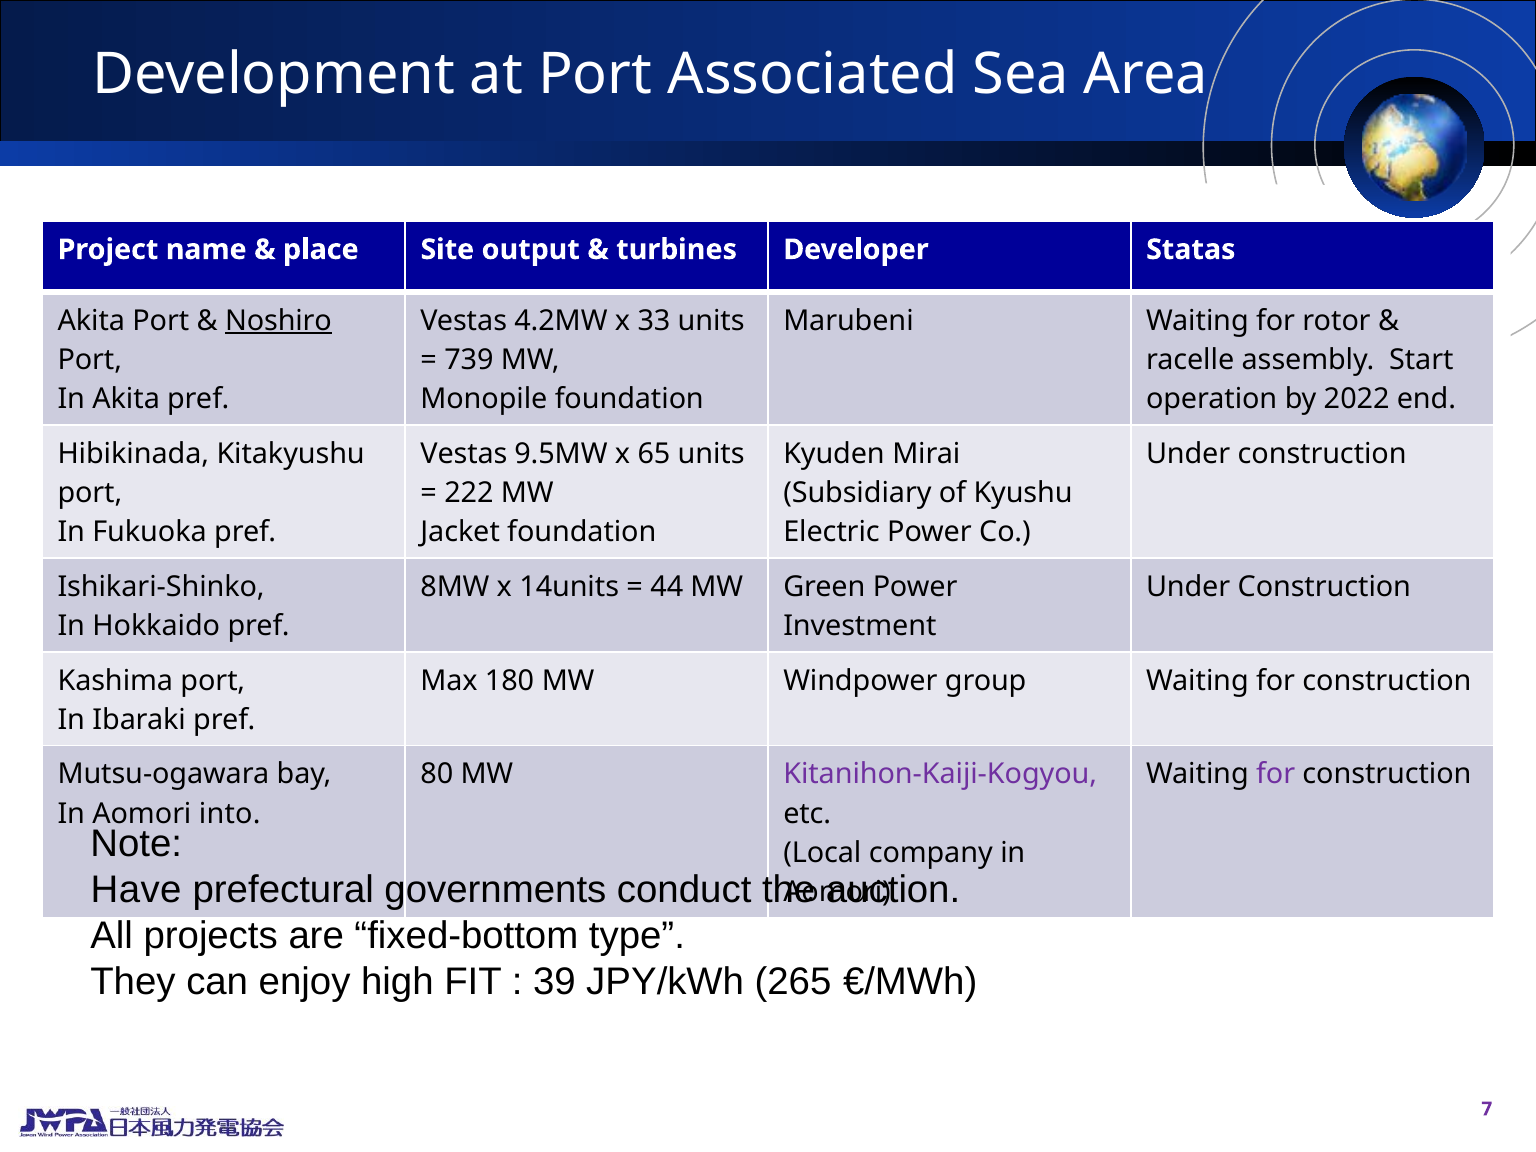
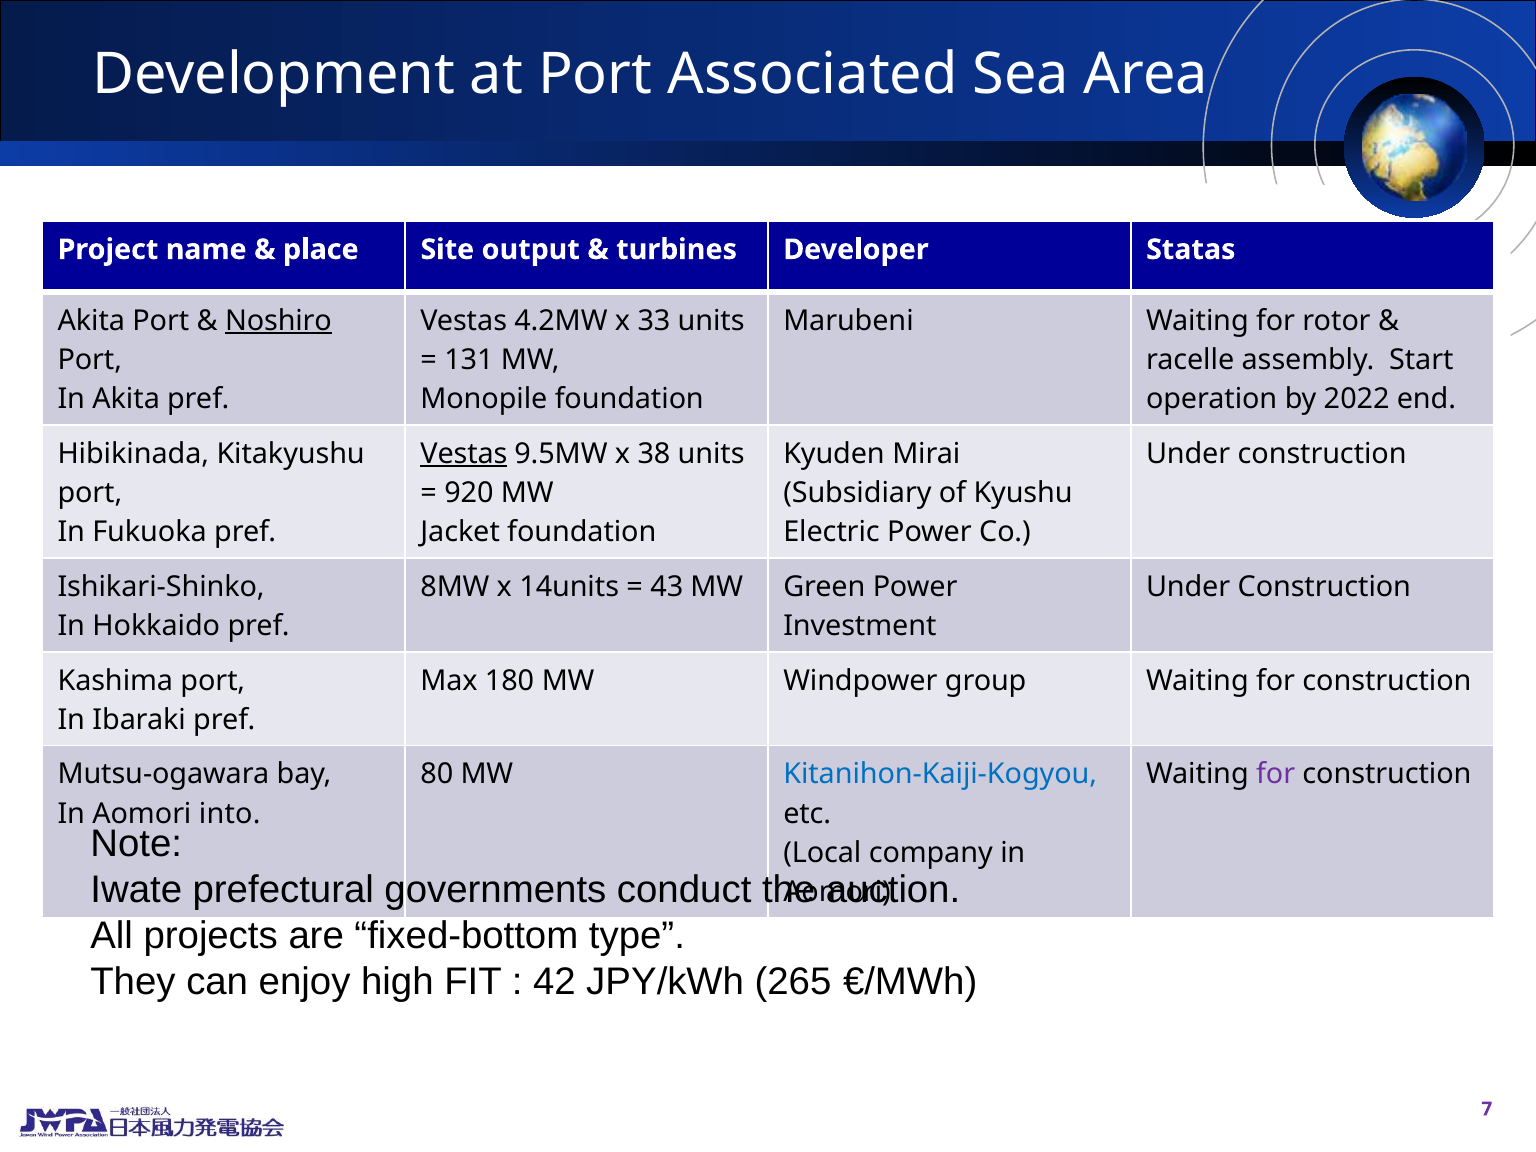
739: 739 -> 131 (469, 360)
Vestas underline: none -> present (464, 454)
65: 65 -> 38 (654, 454)
222: 222 -> 920 (469, 493)
44: 44 -> 43 (667, 587)
Kitanihon-Kaiji-Kogyou colour: purple -> blue (940, 774)
Have: Have -> Iwate (136, 890)
39: 39 -> 42 (554, 982)
